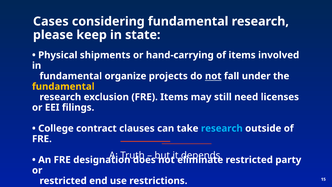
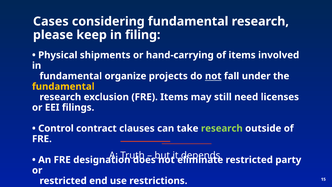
state: state -> filing (143, 35)
College: College -> Control (56, 128)
research colour: light blue -> light green (222, 128)
